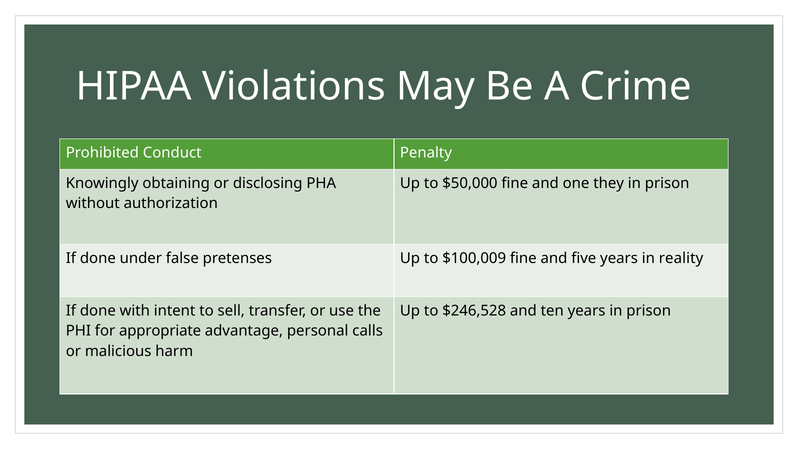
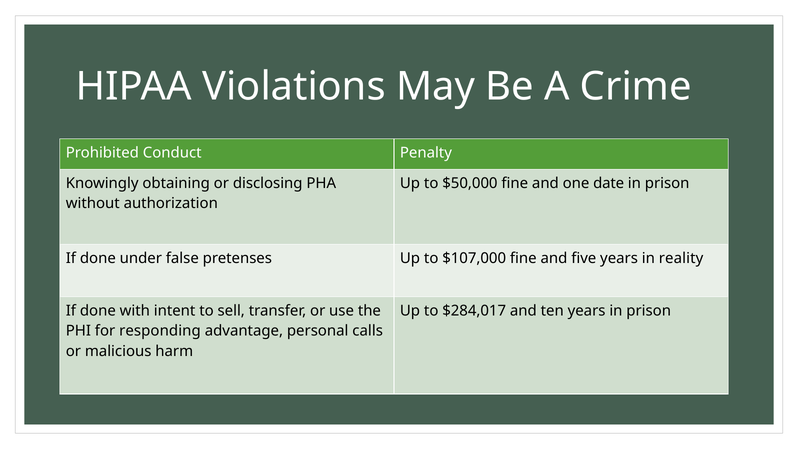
they: they -> date (609, 183)
$100,009: $100,009 -> $107,000 (474, 258)
$246,528: $246,528 -> $284,017 (474, 311)
appropriate: appropriate -> responding (160, 331)
